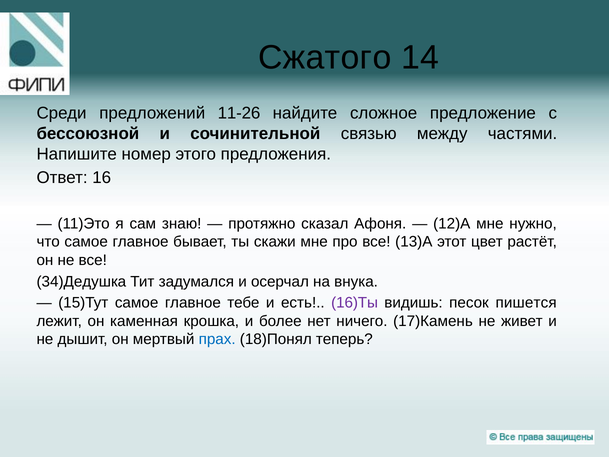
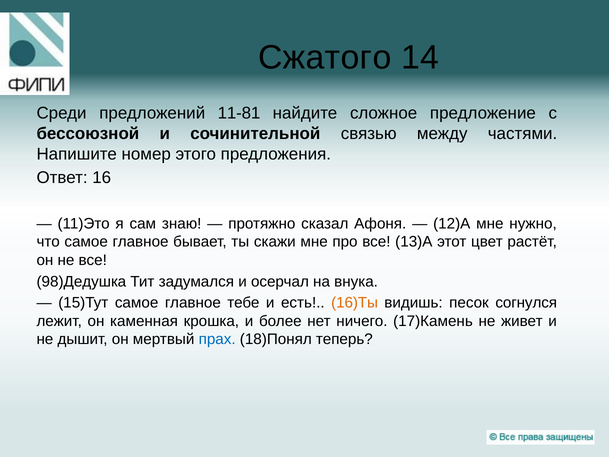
11-26: 11-26 -> 11-81 (239, 113)
34)Дедушка: 34)Дедушка -> 98)Дедушка (81, 281)
16)Ты colour: purple -> orange (355, 303)
пишется: пишется -> согнулся (526, 303)
